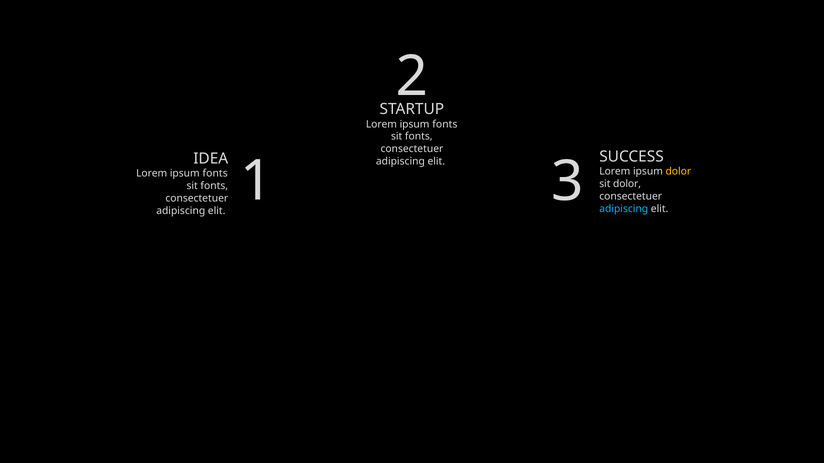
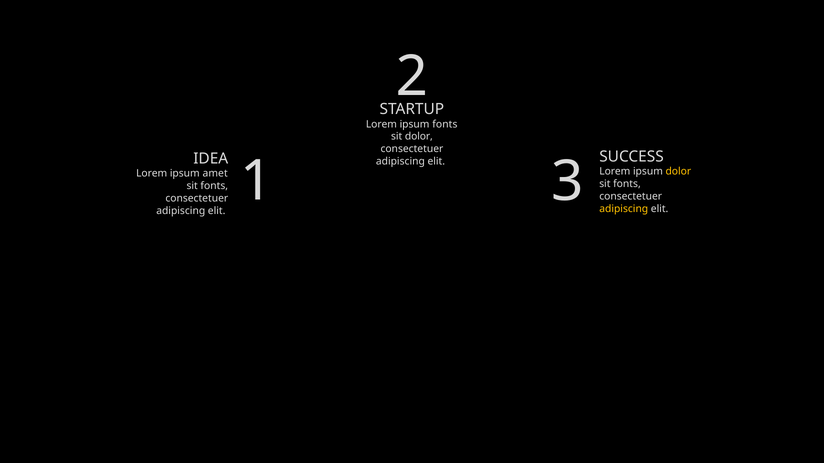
fonts: fonts -> dolor (419, 137)
fonts: fonts -> amet (215, 174)
dolor: dolor -> fonts (627, 184)
adipiscing colour: light blue -> yellow (624, 209)
